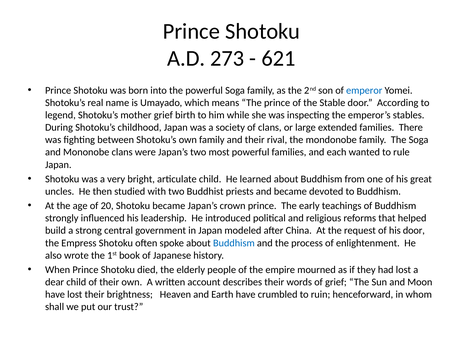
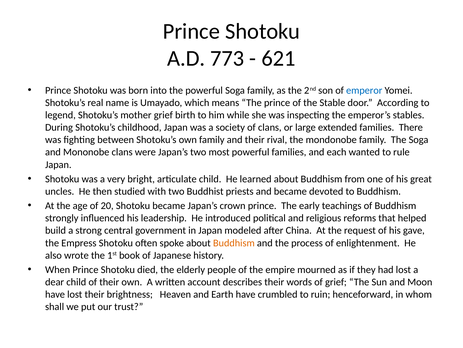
273: 273 -> 773 (227, 58)
his door: door -> gave (414, 230)
Buddhism colour: blue -> orange (234, 242)
